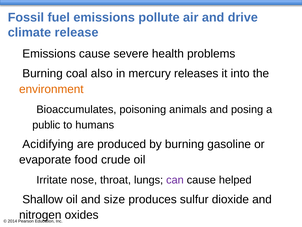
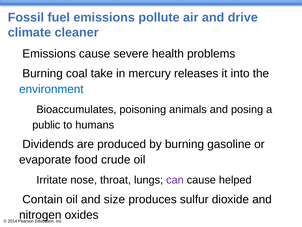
release: release -> cleaner (77, 32)
also: also -> take (102, 73)
environment colour: orange -> blue (51, 89)
Acidifying: Acidifying -> Dividends (48, 144)
Shallow: Shallow -> Contain (43, 199)
